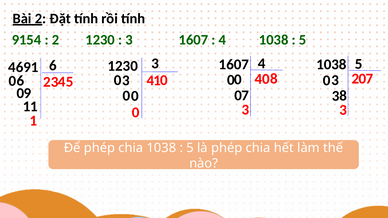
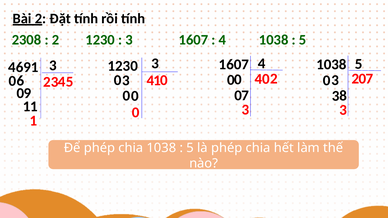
9154: 9154 -> 2308 (26, 40)
4691 6: 6 -> 3 (53, 66)
8: 8 -> 2 (274, 79)
